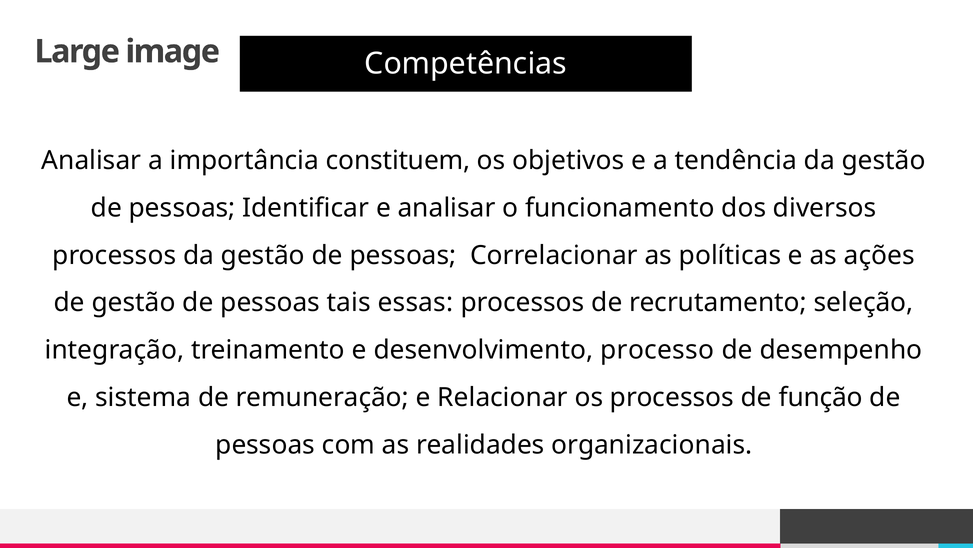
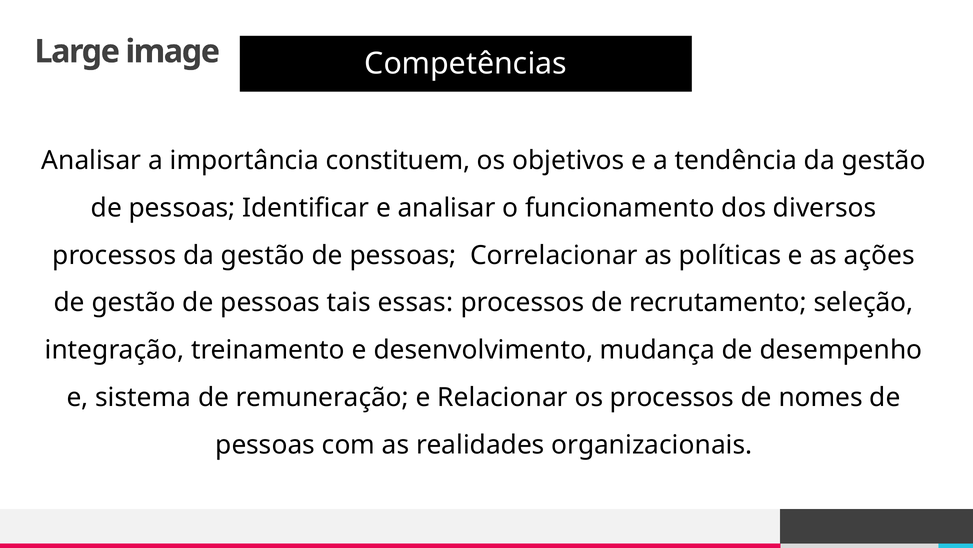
processo: processo -> mudança (657, 350)
função: função -> nomes (821, 397)
